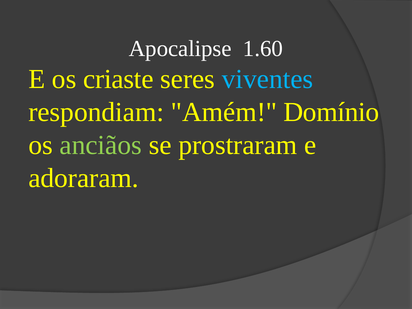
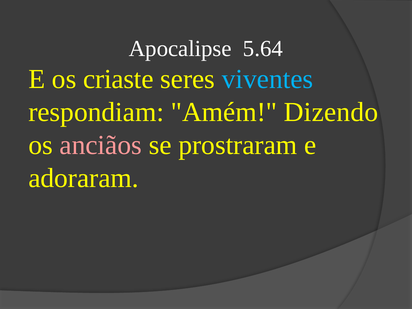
1.60: 1.60 -> 5.64 (263, 49)
Domínio: Domínio -> Dizendo (331, 112)
anciãos colour: light green -> pink (101, 145)
